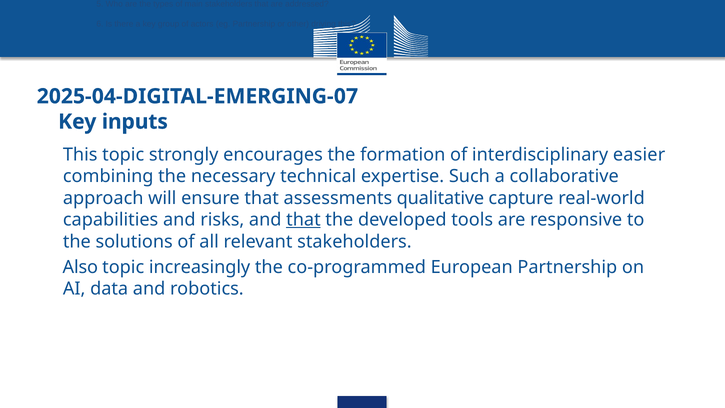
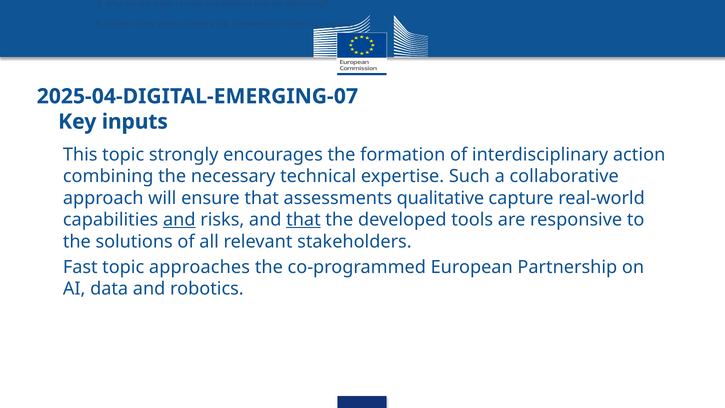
easier: easier -> action (639, 155)
and underline: none -> present (179, 220)
Also: Also -> Fast (80, 267)
increasingly: increasingly -> approaches (200, 267)
